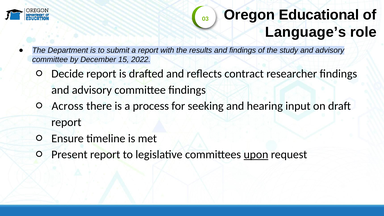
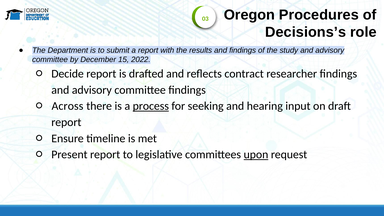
Educational: Educational -> Procedures (319, 15)
Language’s: Language’s -> Decisions’s (306, 32)
process underline: none -> present (151, 106)
